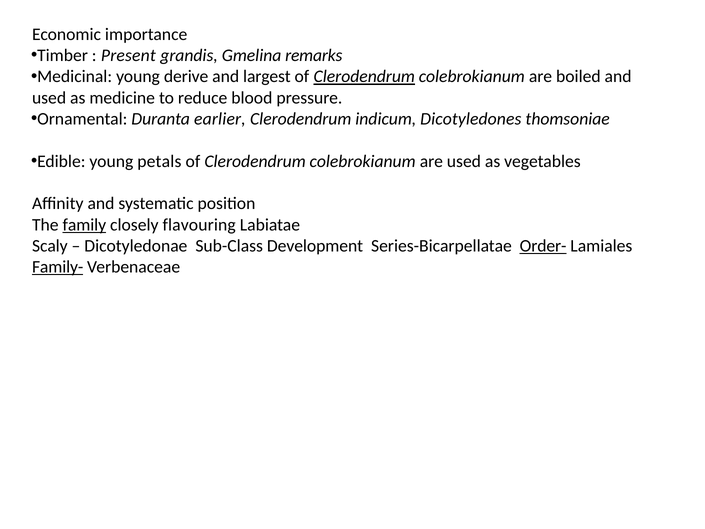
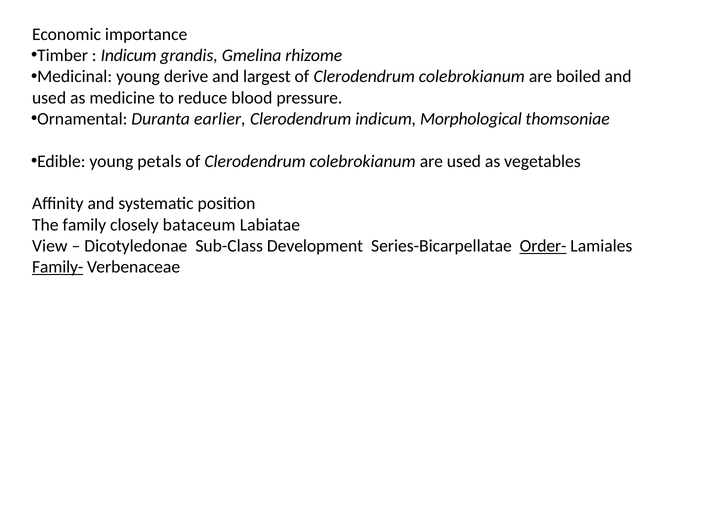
Present: Present -> Indicum (129, 55)
remarks: remarks -> rhizome (314, 55)
Clerodendrum underline: present -> none (364, 77)
Dicotyledones: Dicotyledones -> Morphological (471, 119)
family underline: present -> none (84, 225)
flavouring: flavouring -> bataceum (199, 225)
Scaly: Scaly -> View (50, 246)
